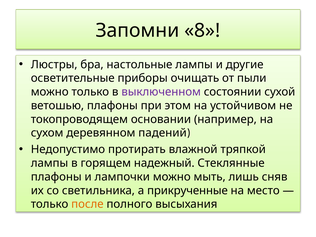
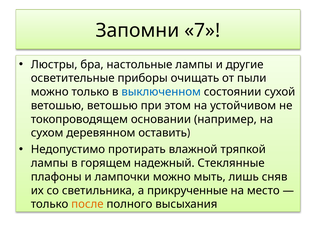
8: 8 -> 7 (202, 31)
выключенном colour: purple -> blue (161, 92)
ветошью плафоны: плафоны -> ветошью (112, 106)
падений: падений -> оставить (163, 133)
